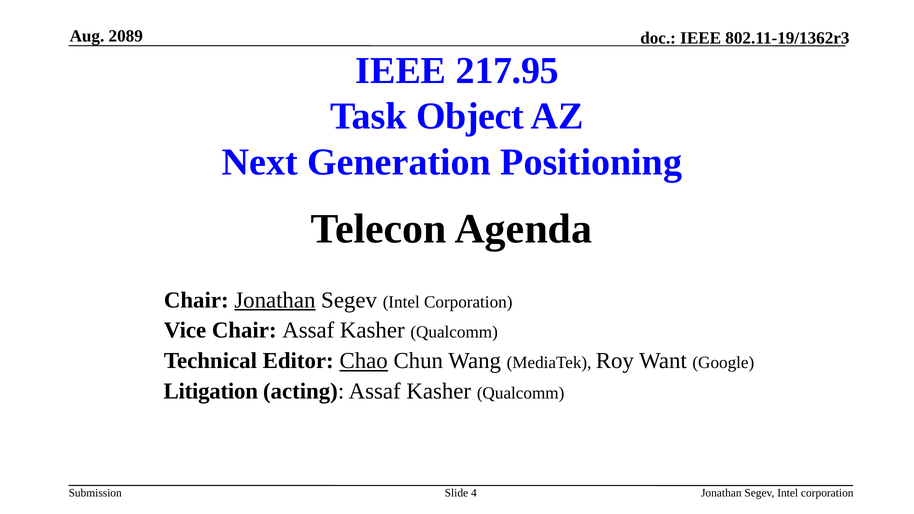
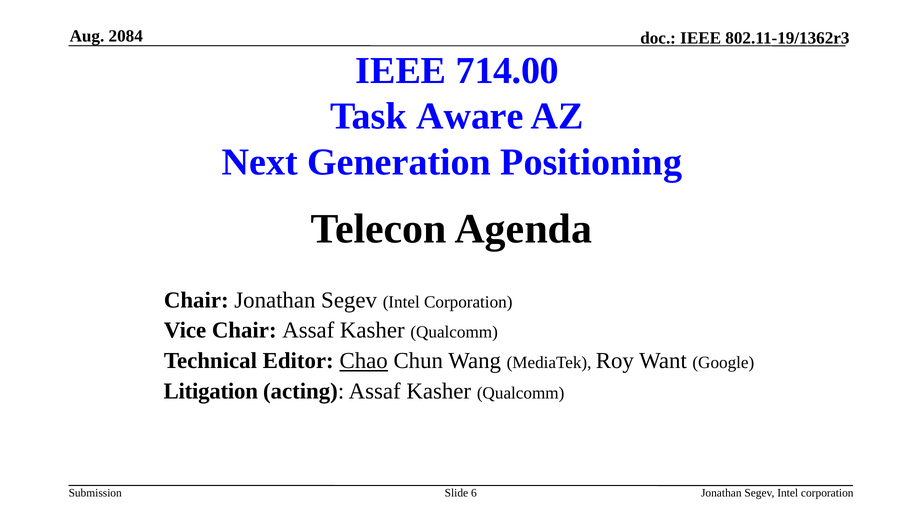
2089: 2089 -> 2084 (126, 36)
217.95: 217.95 -> 714.00 (507, 71)
Object: Object -> Aware (470, 116)
Jonathan underline: present -> none (275, 300)
4: 4 -> 6 (474, 493)
